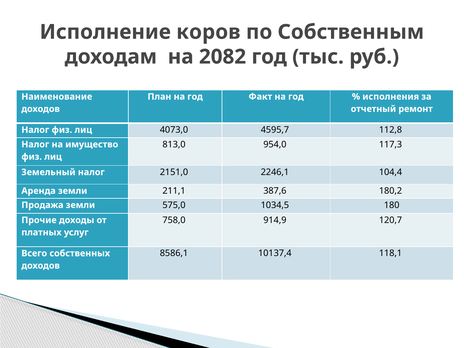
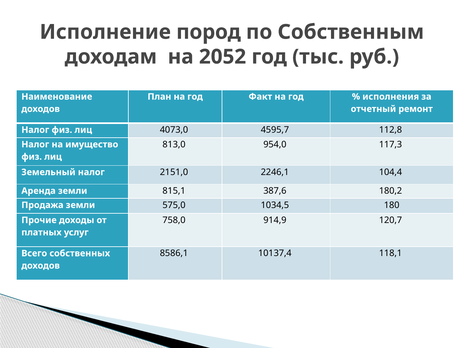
коров: коров -> пород (209, 32)
2082: 2082 -> 2052 (223, 57)
211,1: 211,1 -> 815,1 (174, 191)
